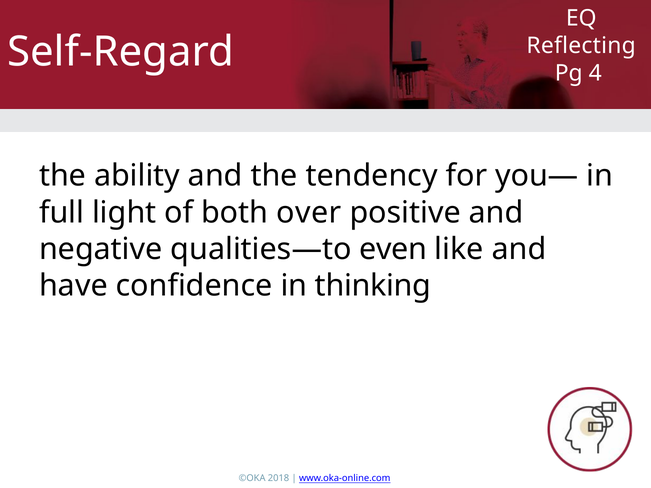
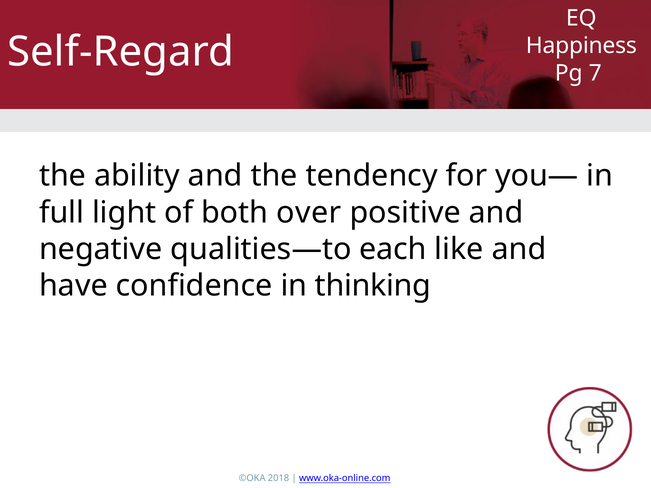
Reflecting: Reflecting -> Happiness (581, 46)
4: 4 -> 7 (595, 73)
even: even -> each (393, 249)
